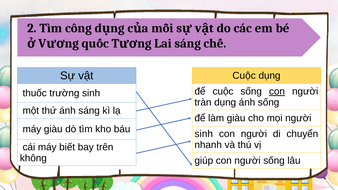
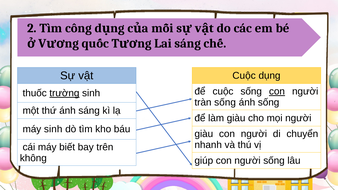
trường underline: none -> present (64, 93)
tràn dụng: dụng -> sống (225, 102)
máy giàu: giàu -> sinh (53, 129)
sinh: sinh -> giàu (204, 134)
